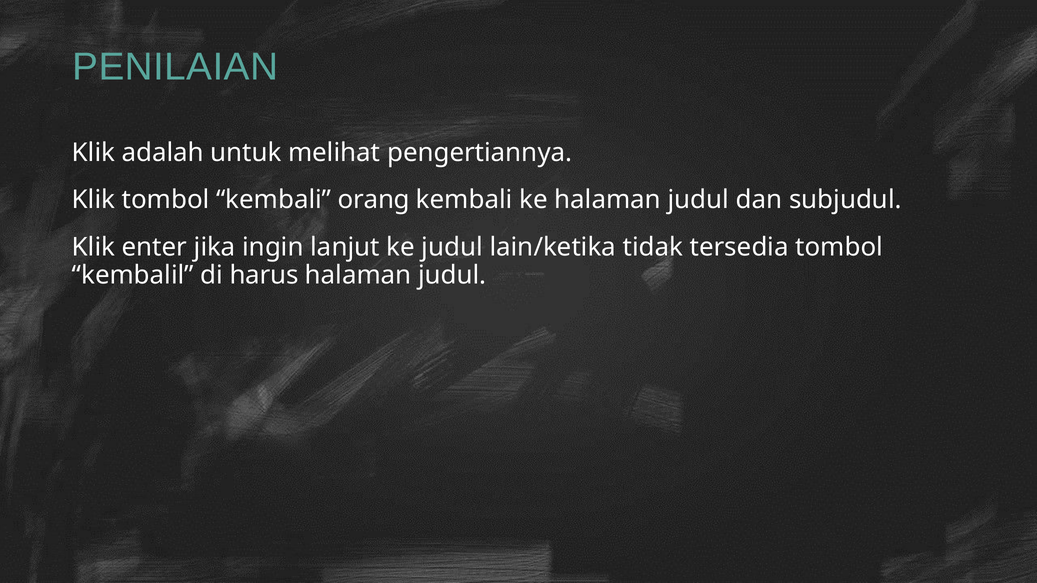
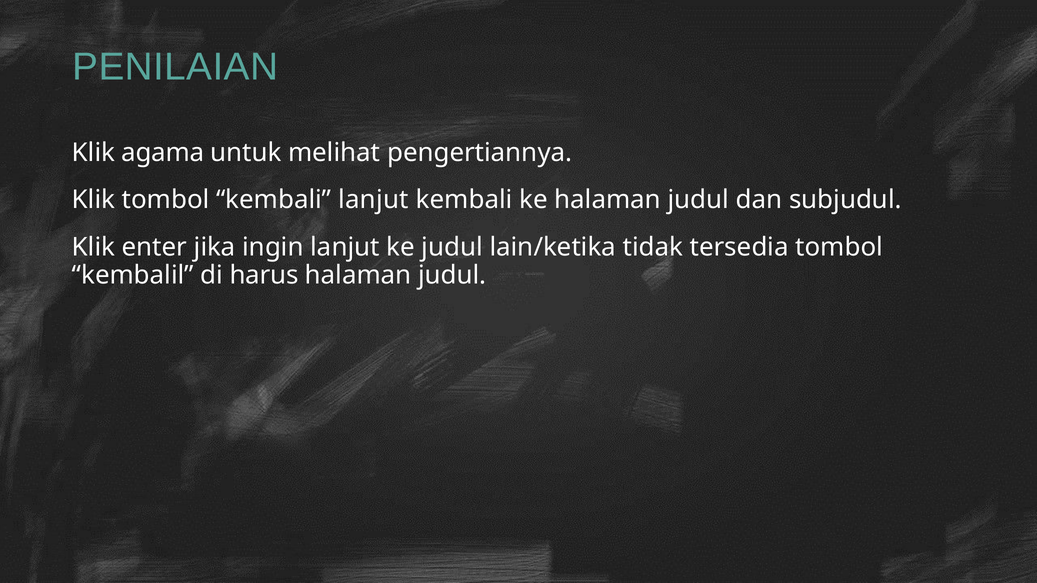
adalah: adalah -> agama (163, 153)
kembali orang: orang -> lanjut (374, 200)
